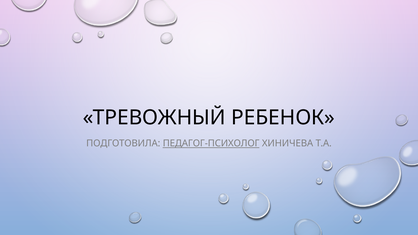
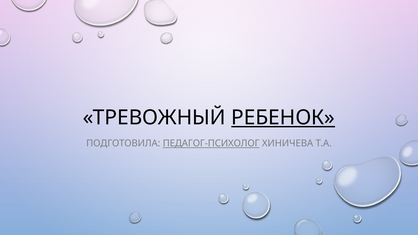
РЕБЕНОК underline: none -> present (283, 118)
